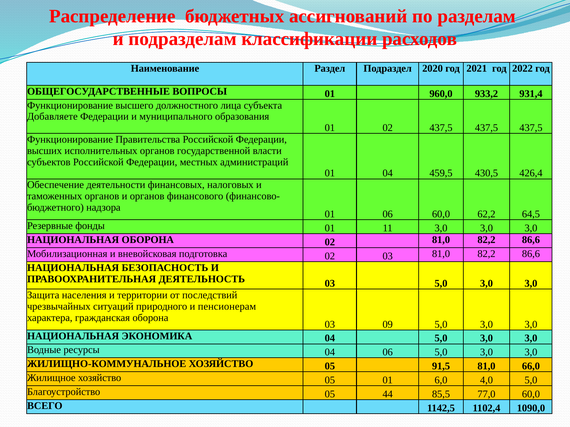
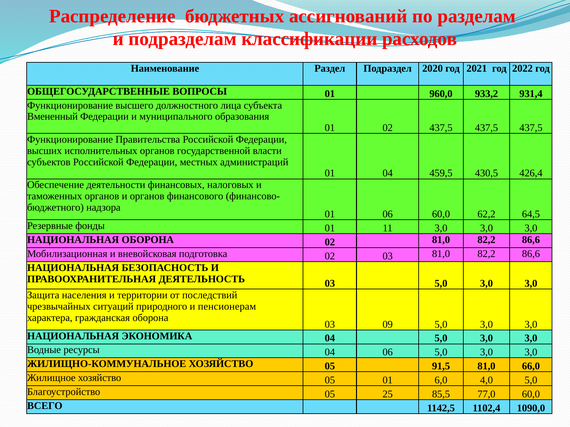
Добавляете: Добавляете -> Вмененный (52, 117)
44: 44 -> 25 (388, 394)
